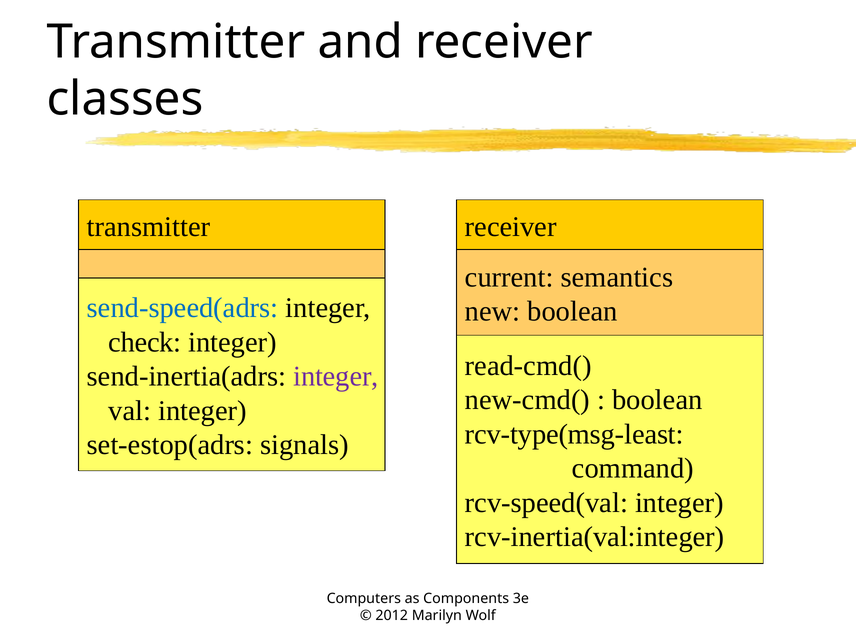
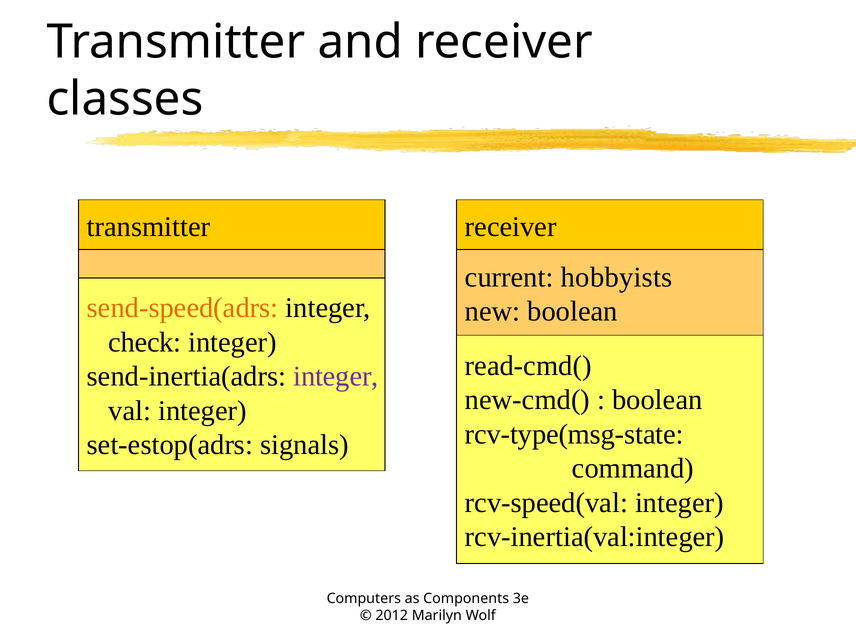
semantics: semantics -> hobbyists (617, 277)
send-speed(adrs colour: blue -> orange (183, 308)
rcv-type(msg-least: rcv-type(msg-least -> rcv-type(msg-state (574, 434)
